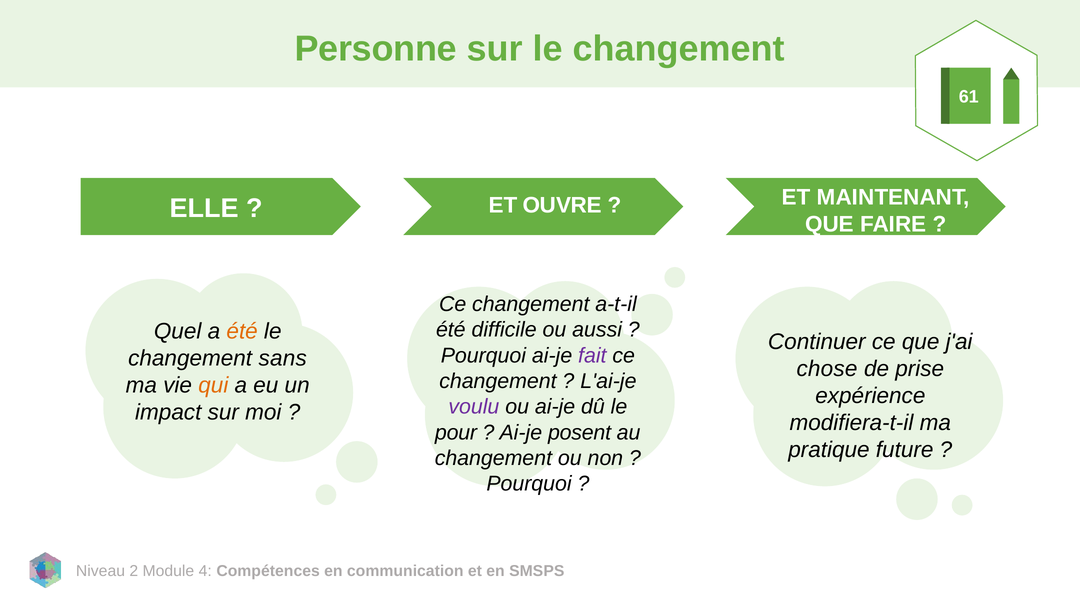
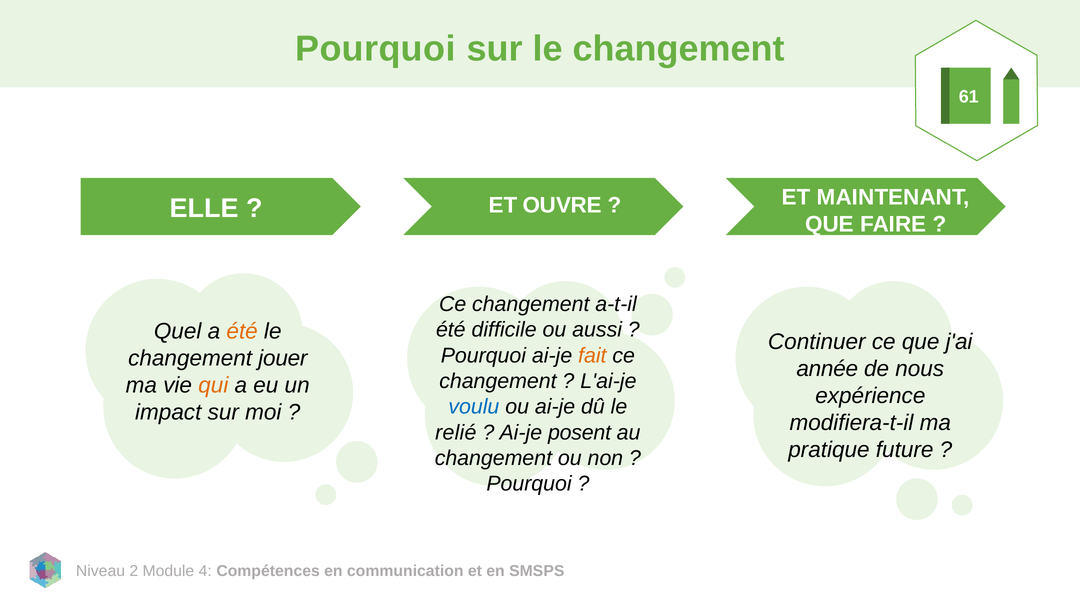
Personne: Personne -> Pourquoi (375, 49)
fait colour: purple -> orange (592, 355)
sans: sans -> jouer (283, 358)
chose: chose -> année (827, 368)
prise: prise -> nous (920, 368)
voulu colour: purple -> blue (474, 407)
pour: pour -> relié (456, 432)
